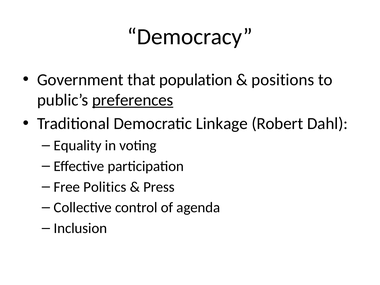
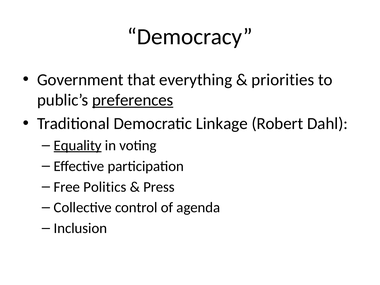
population: population -> everything (196, 80)
positions: positions -> priorities (283, 80)
Equality underline: none -> present (78, 145)
